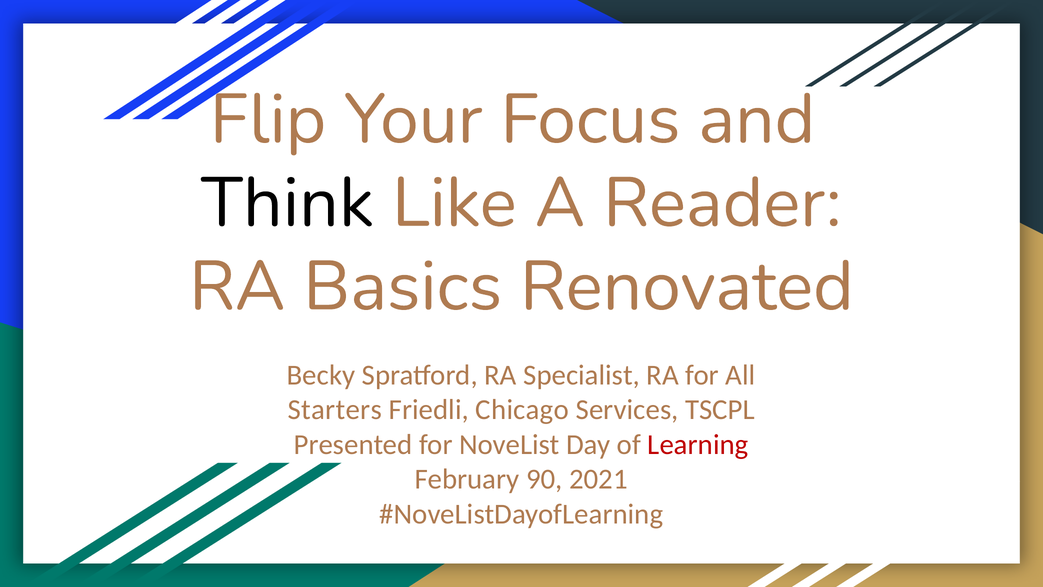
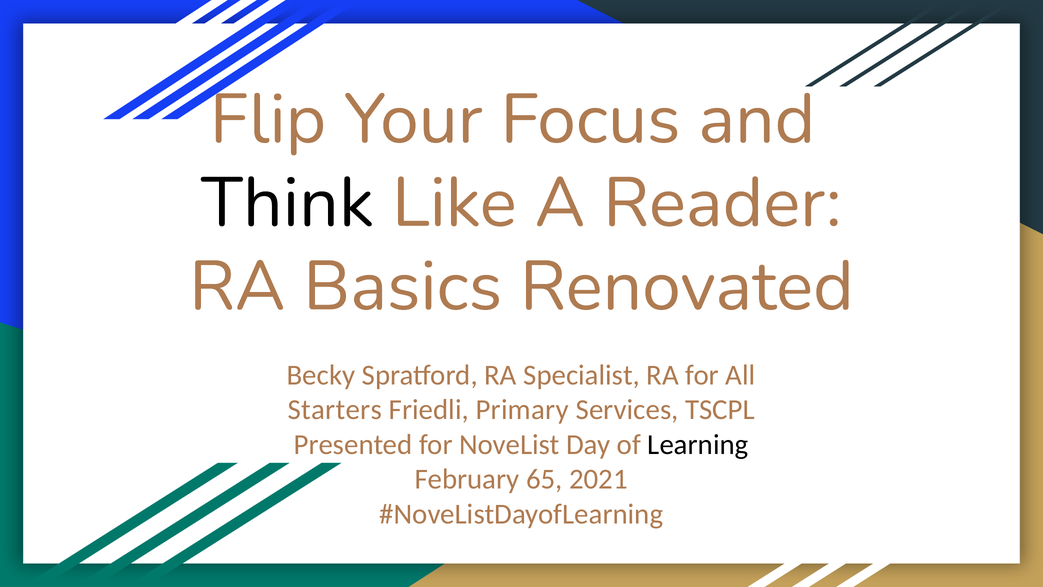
Chicago: Chicago -> Primary (522, 410)
Learning colour: red -> black (698, 444)
90: 90 -> 65 (544, 479)
